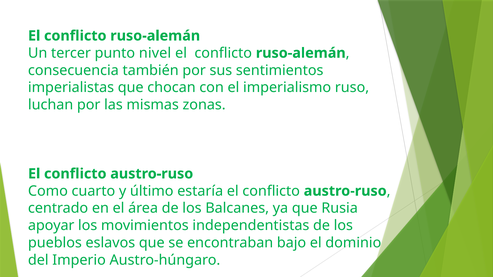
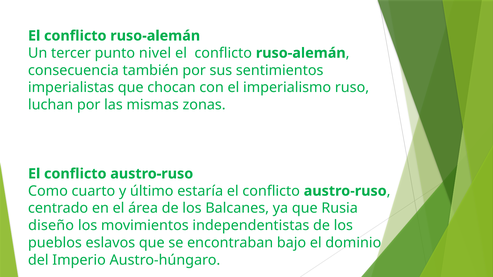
apoyar: apoyar -> diseño (51, 226)
